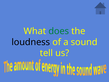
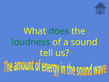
loudness colour: black -> green (31, 42)
